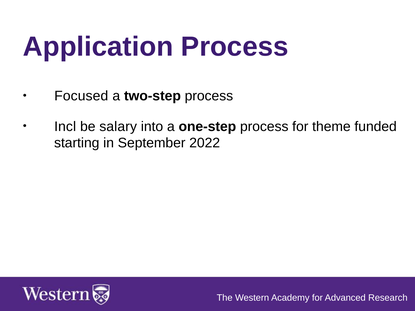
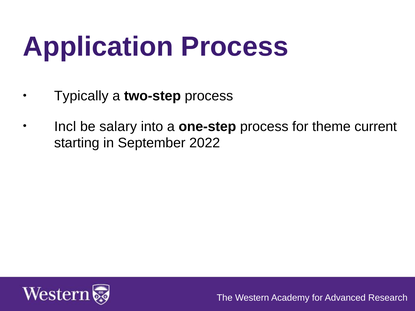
Focused: Focused -> Typically (81, 96)
funded: funded -> current (376, 127)
